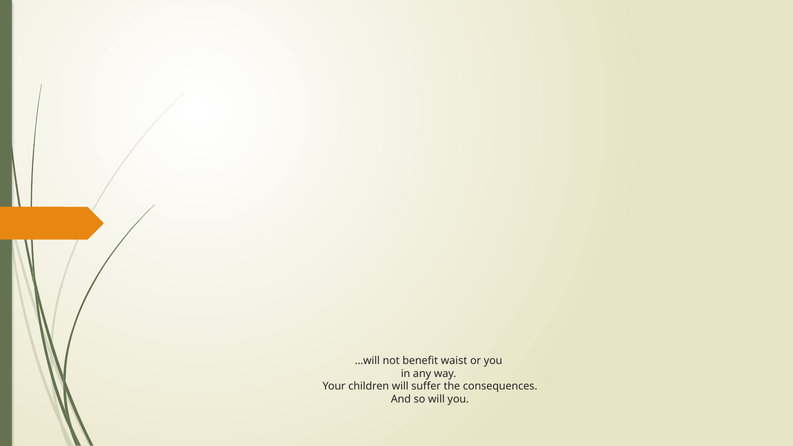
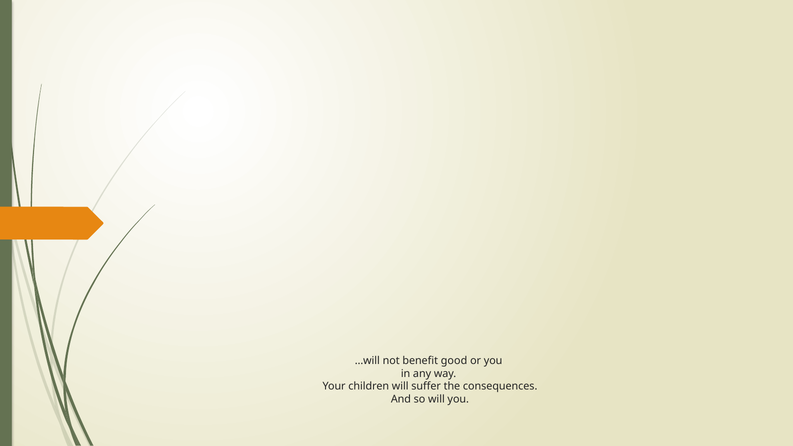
waist: waist -> good (454, 361)
